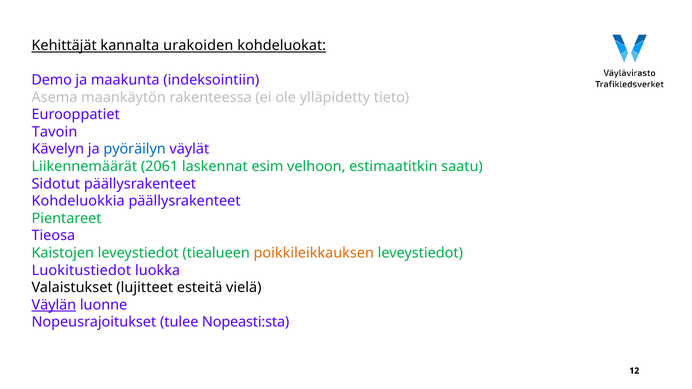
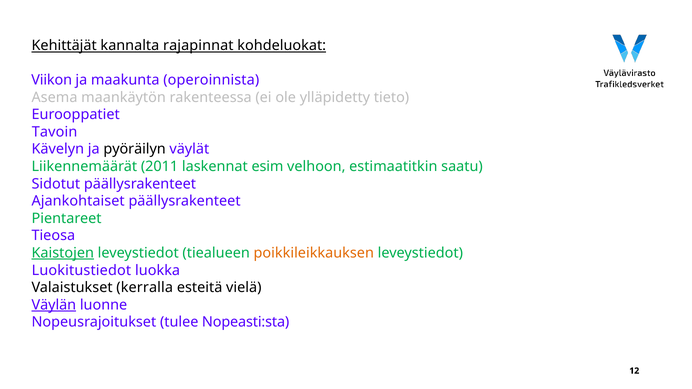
urakoiden: urakoiden -> rajapinnat (198, 45)
Demo: Demo -> Viikon (52, 80)
indeksointiin: indeksointiin -> operoinnista (211, 80)
pyöräilyn colour: blue -> black (135, 149)
2061: 2061 -> 2011 (160, 167)
Kohdeluokkia: Kohdeluokkia -> Ajankohtaiset (78, 201)
Kaistojen underline: none -> present (63, 253)
lujitteet: lujitteet -> kerralla (145, 288)
